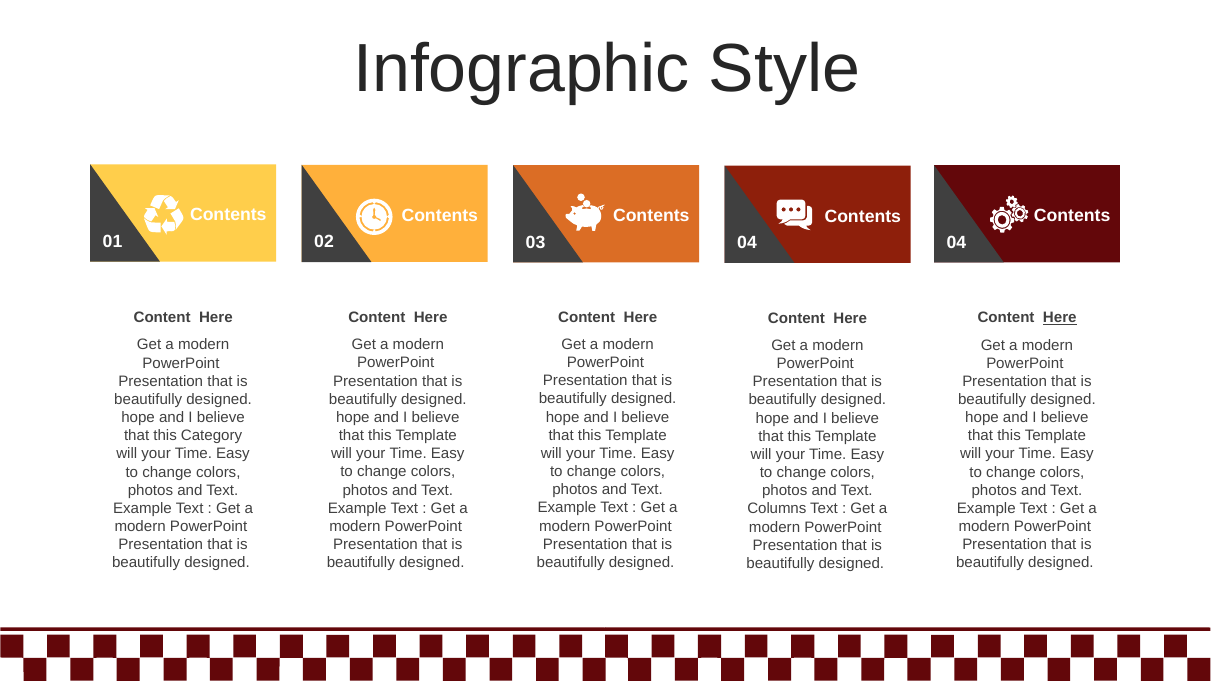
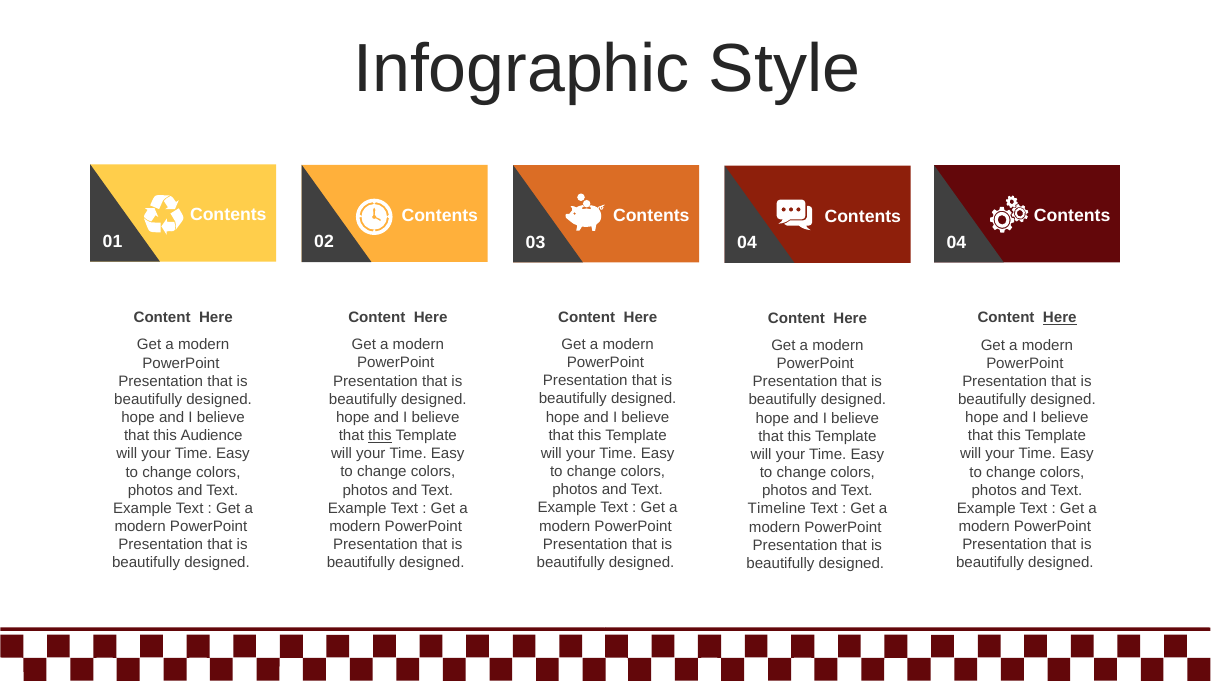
this underline: none -> present (380, 436)
Category: Category -> Audience (212, 436)
Columns: Columns -> Timeline (777, 509)
